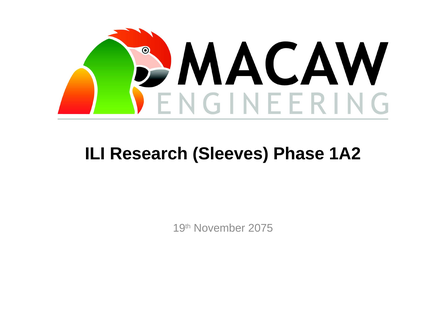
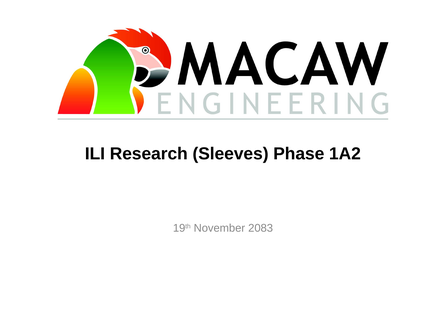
2075: 2075 -> 2083 (261, 228)
